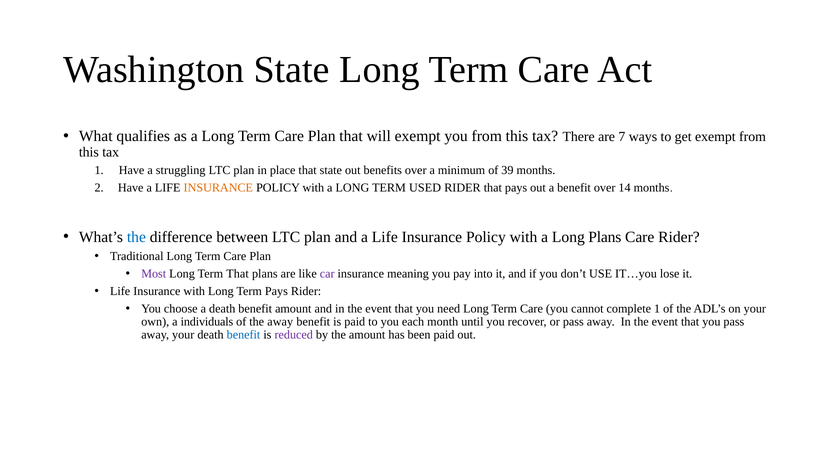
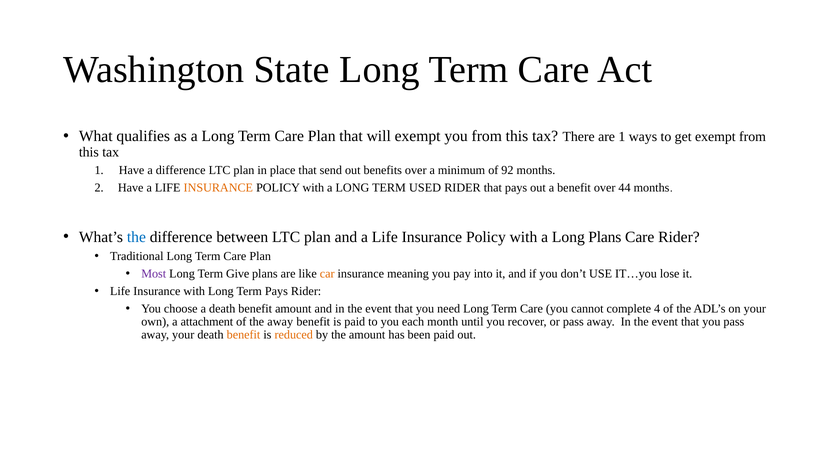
are 7: 7 -> 1 (622, 136)
a struggling: struggling -> difference (181, 170)
that state: state -> send (331, 170)
39: 39 -> 92 (507, 170)
14: 14 -> 44 (625, 188)
Term That: That -> Give (238, 273)
car colour: purple -> orange (327, 273)
complete 1: 1 -> 4 (657, 308)
individuals: individuals -> attachment (207, 321)
benefit colour: blue -> orange (244, 335)
reduced colour: purple -> orange (294, 335)
